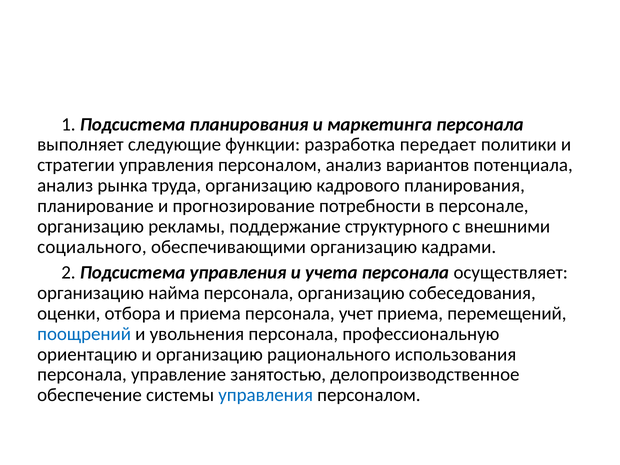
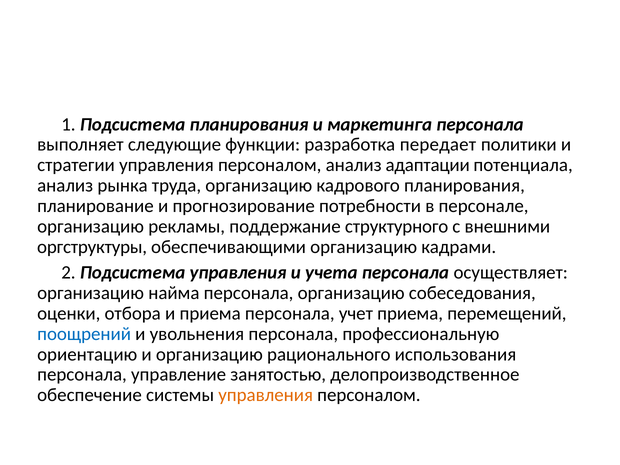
вариантов: вариантов -> адаптации (428, 165)
социального: социального -> оргструктуры (92, 247)
управления colour: blue -> orange (266, 395)
